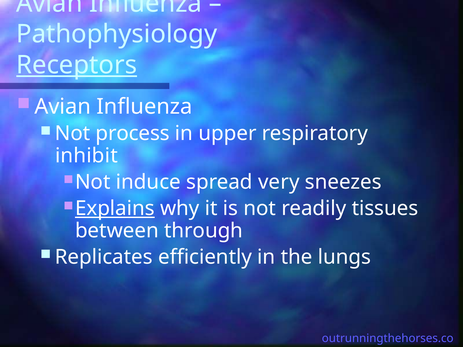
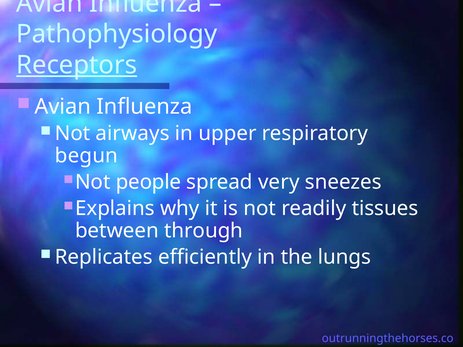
process: process -> airways (133, 134)
inhibit: inhibit -> begun (86, 156)
induce: induce -> people (148, 182)
Explains underline: present -> none (115, 209)
